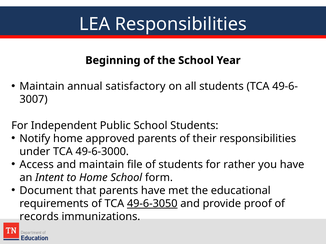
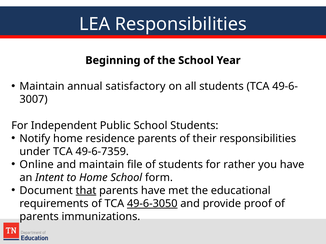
approved: approved -> residence (110, 139)
49-6-3000: 49-6-3000 -> 49-6-7359 (102, 152)
Access: Access -> Online (37, 165)
that underline: none -> present (86, 191)
records: records -> parents (39, 217)
